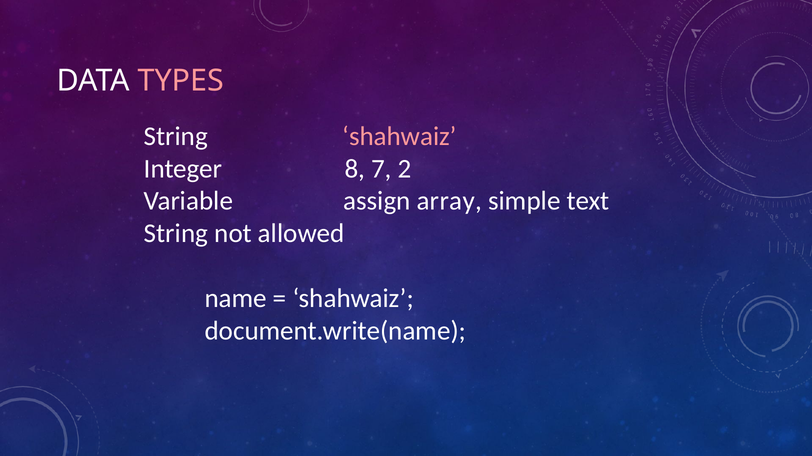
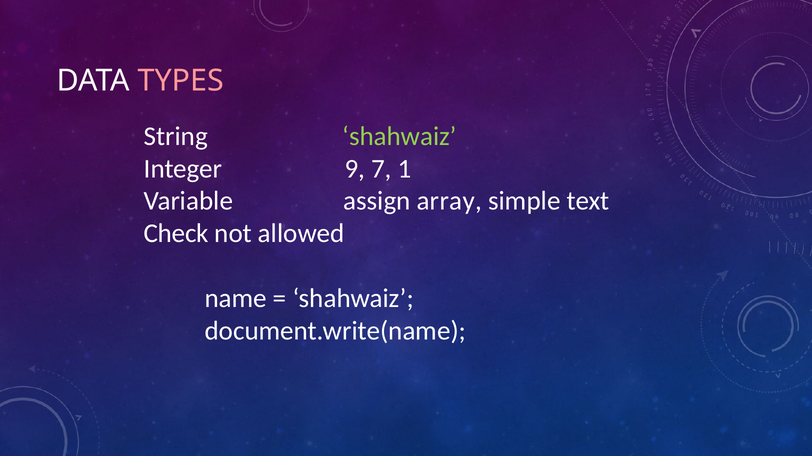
shahwaiz colour: pink -> light green (399, 136)
8: 8 -> 9 (355, 169)
2: 2 -> 1 (405, 169)
String: String -> Check (176, 234)
